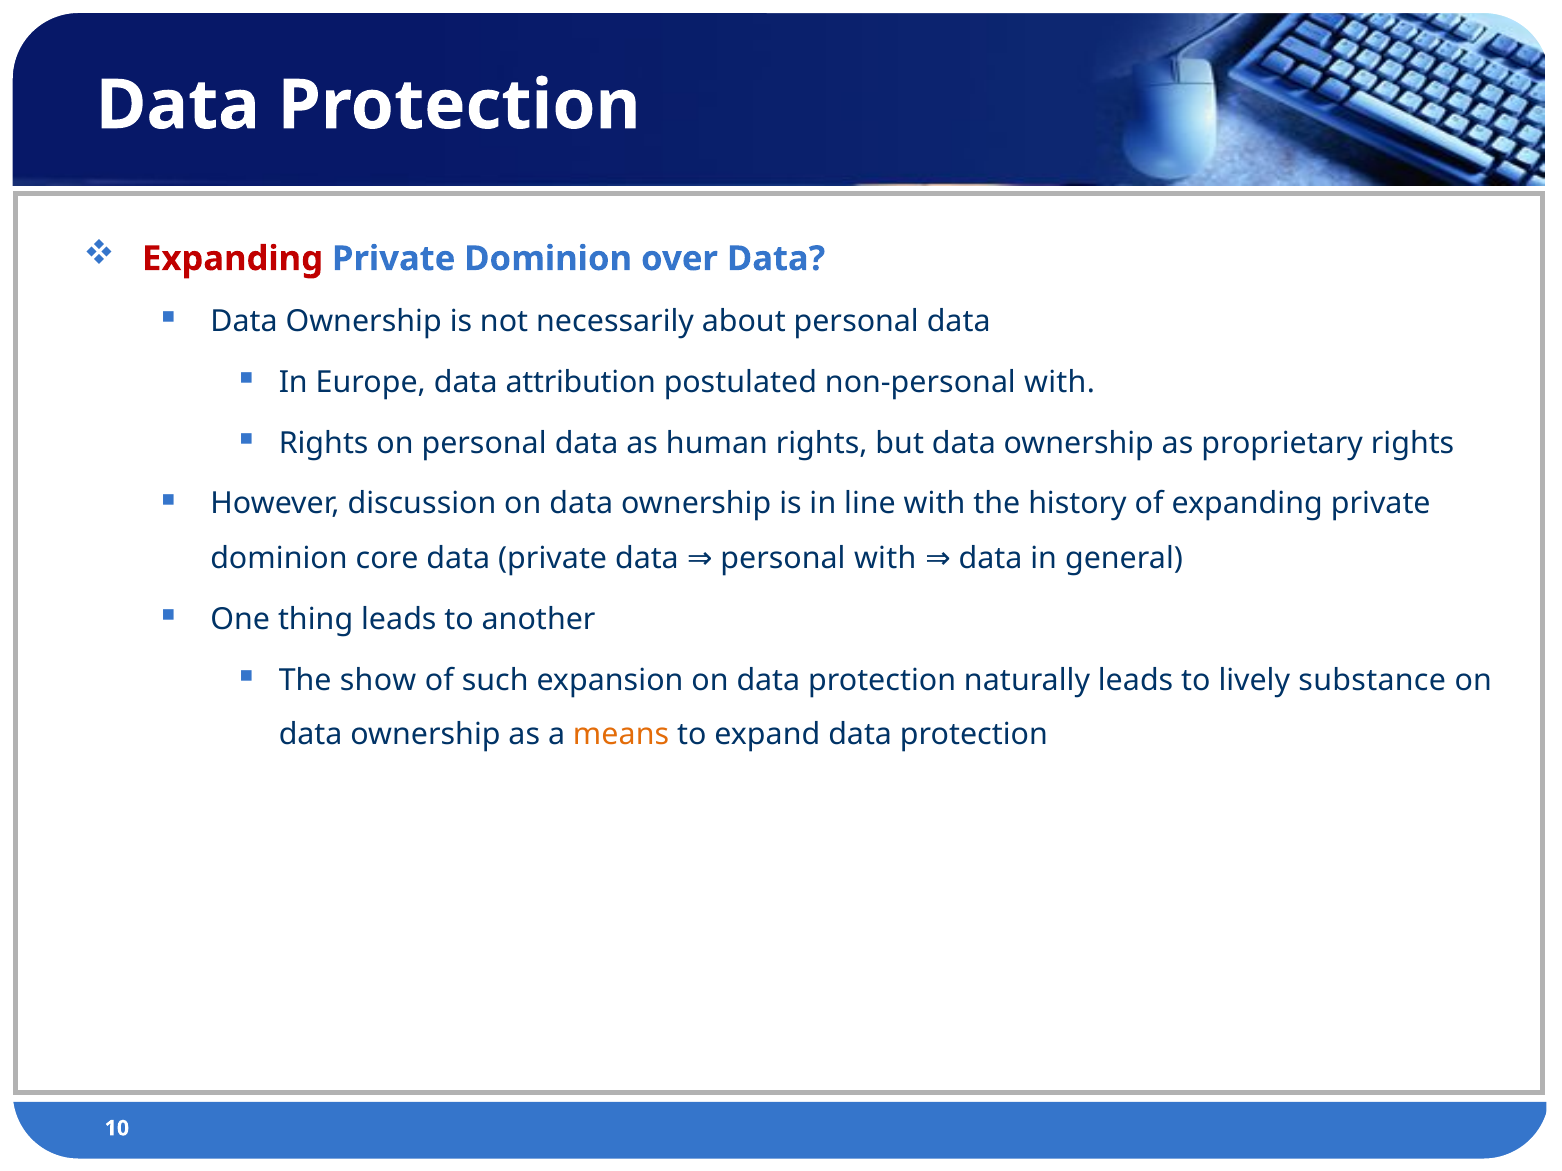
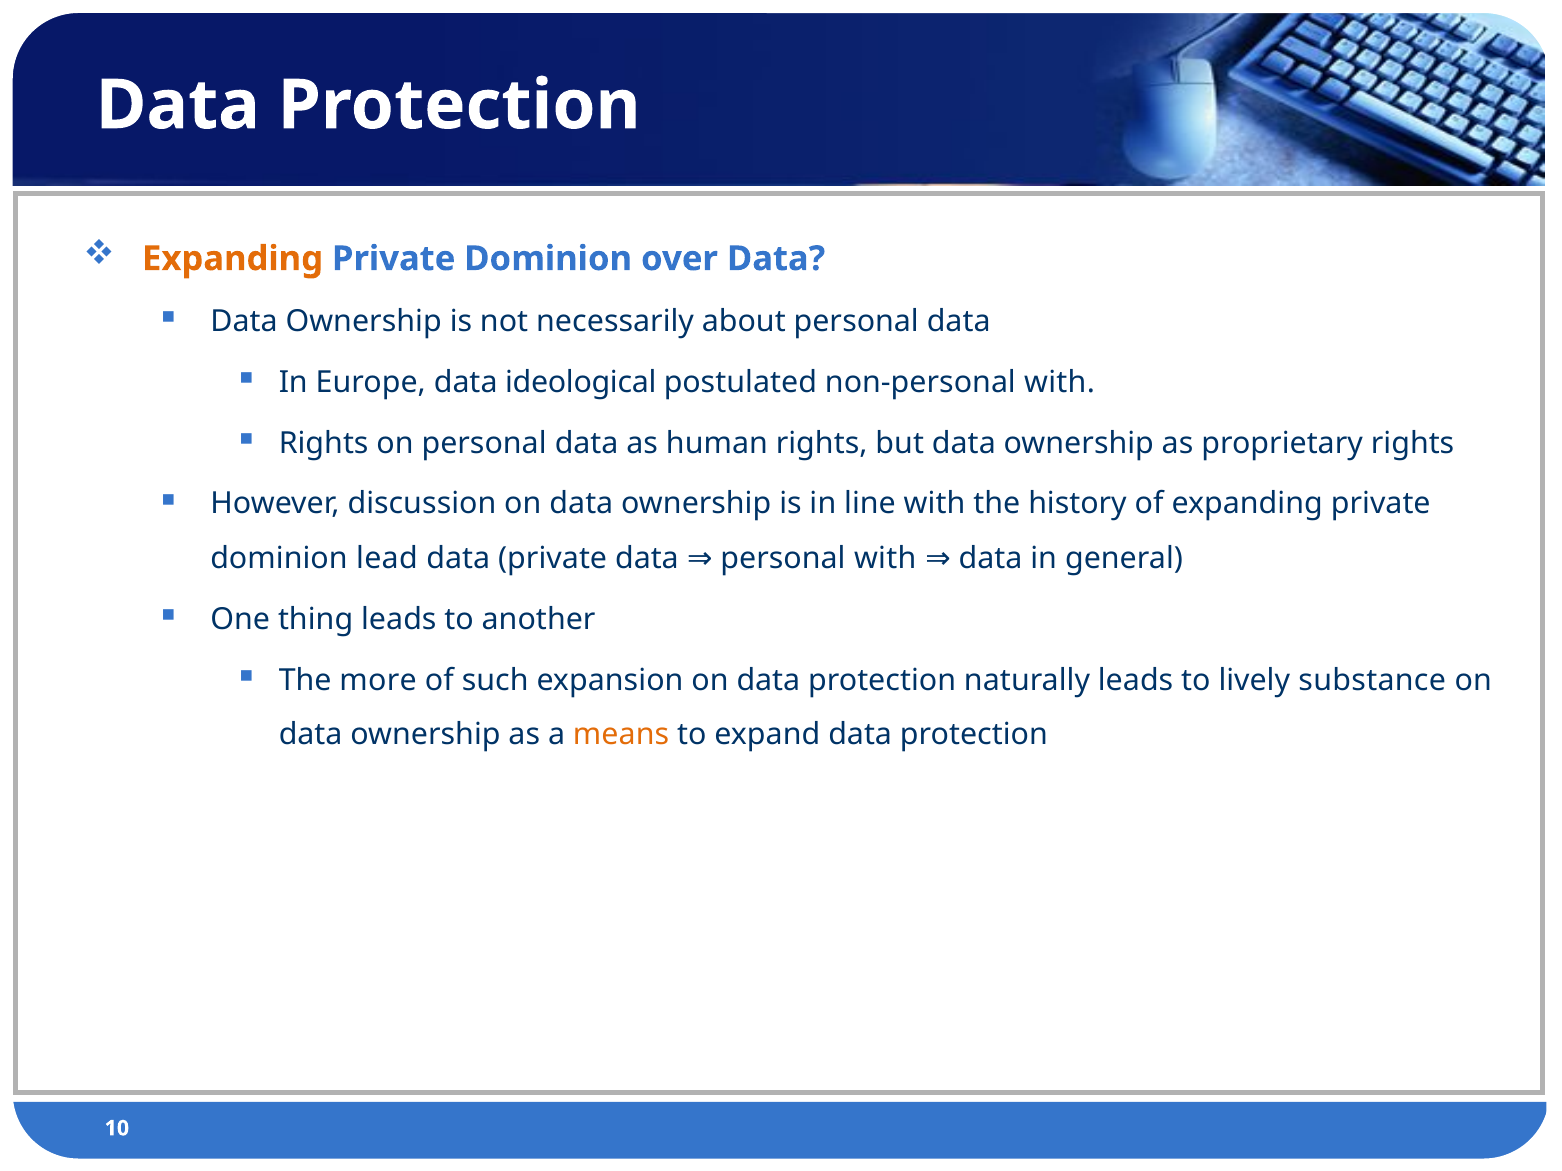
Expanding colour: red -> orange (233, 259)
attribution: attribution -> ideological (581, 383)
core: core -> lead (387, 559)
show: show -> more (378, 680)
